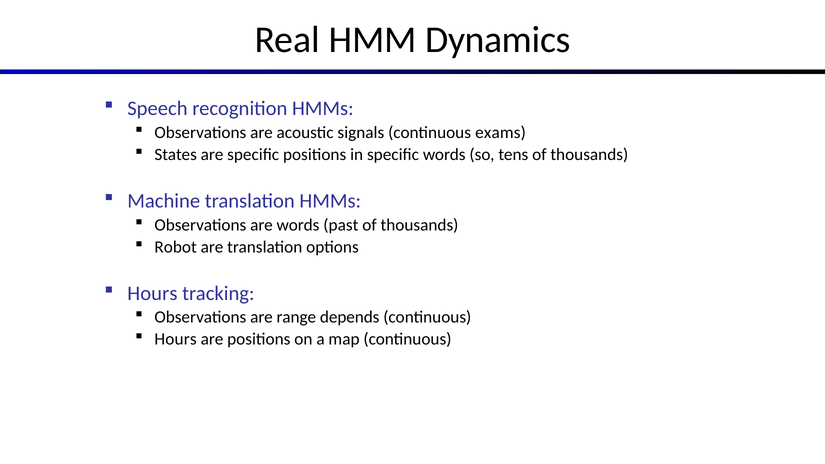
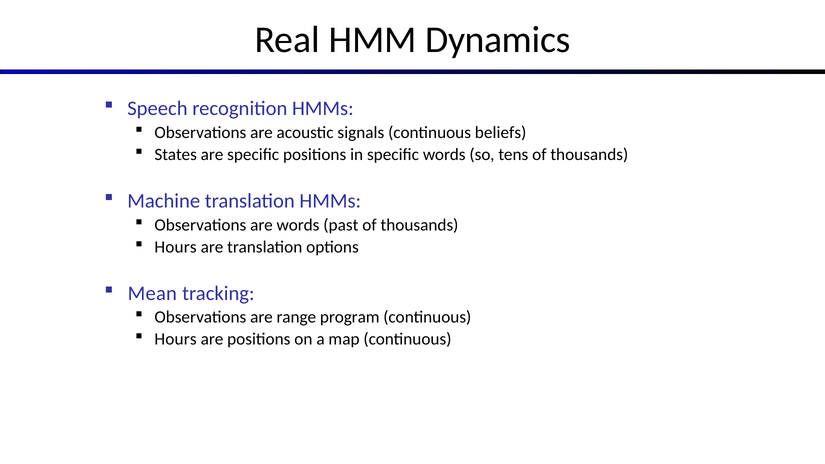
exams: exams -> beliefs (501, 133)
Robot: Robot -> Hours (176, 247)
Hours: Hours -> Mean (152, 293)
depends: depends -> program (350, 317)
